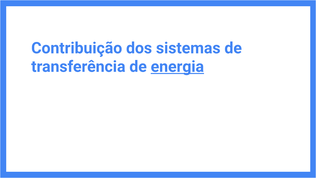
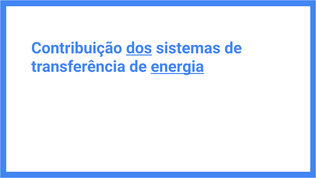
dos underline: none -> present (139, 48)
